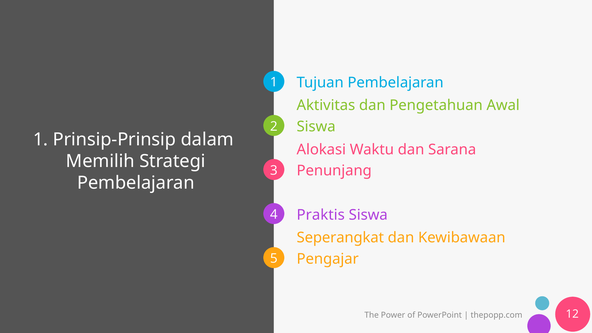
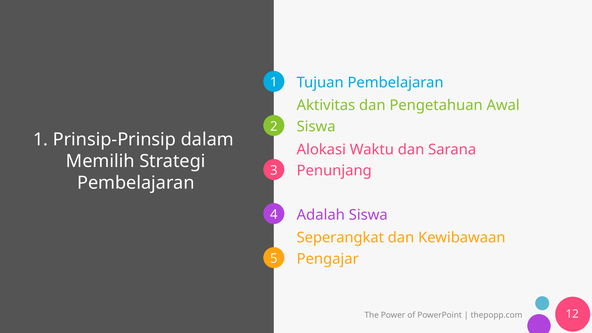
Praktis: Praktis -> Adalah (321, 215)
